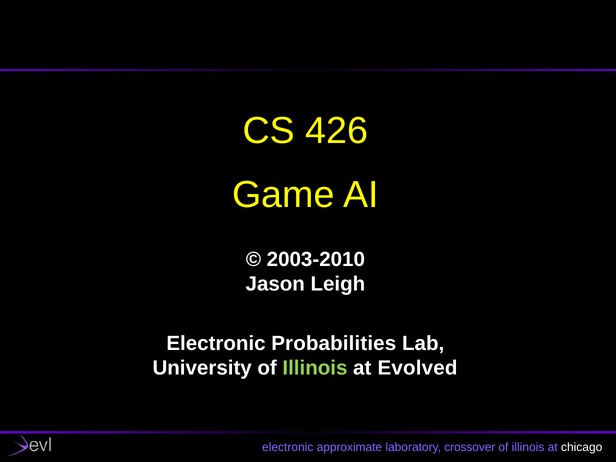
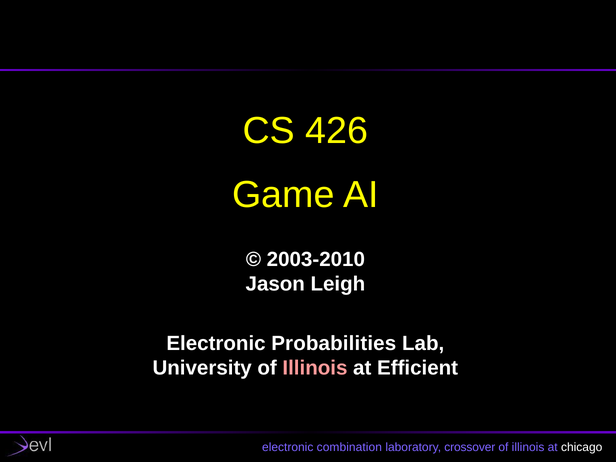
Illinois colour: light green -> pink (315, 368)
Evolved: Evolved -> Efficient (418, 368)
approximate: approximate -> combination (349, 447)
